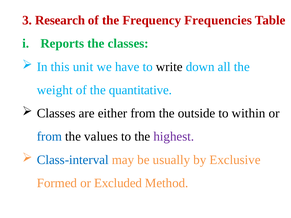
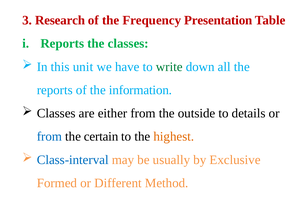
Frequencies: Frequencies -> Presentation (218, 20)
write colour: black -> green (169, 67)
weight: weight -> reports (55, 90)
quantitative: quantitative -> information (140, 90)
within: within -> details (249, 113)
values: values -> certain (101, 137)
highest colour: purple -> orange (174, 137)
Excluded: Excluded -> Different (118, 183)
